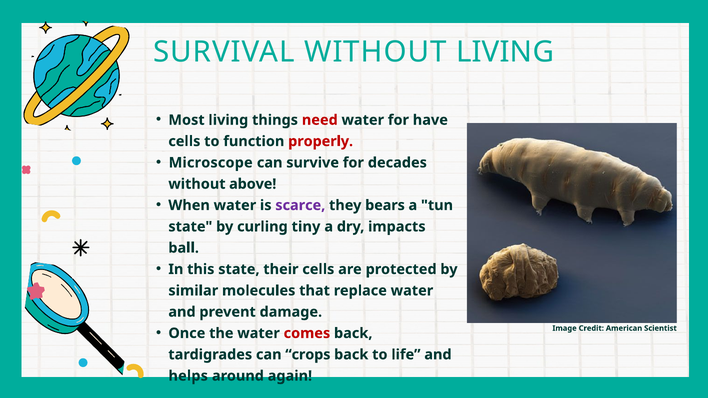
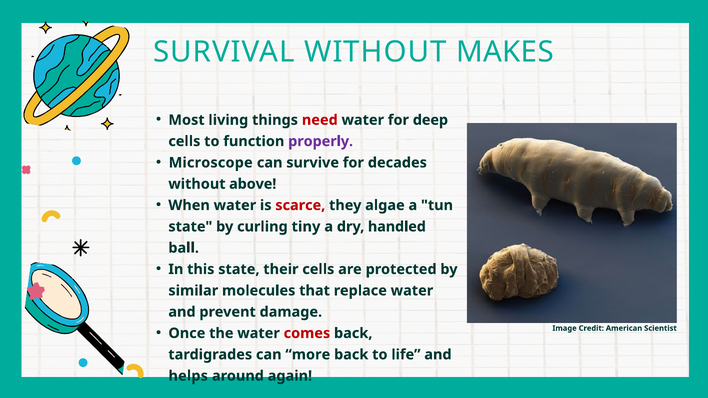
WITHOUT LIVING: LIVING -> MAKES (505, 52)
have: have -> deep (430, 120)
properly colour: red -> purple (321, 141)
scarce colour: purple -> red (300, 205)
bears: bears -> algae (385, 205)
impacts: impacts -> handled (397, 227)
crops: crops -> more (308, 355)
